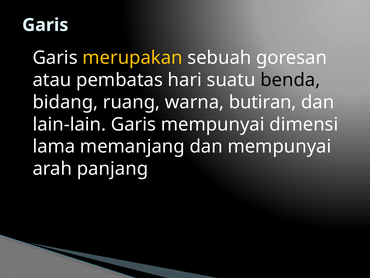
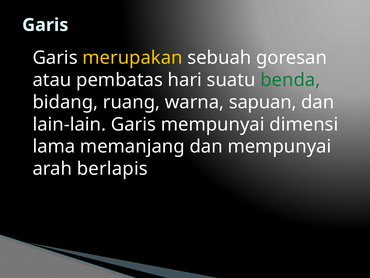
benda colour: black -> green (290, 80)
butiran: butiran -> sapuan (263, 102)
panjang: panjang -> berlapis (112, 169)
